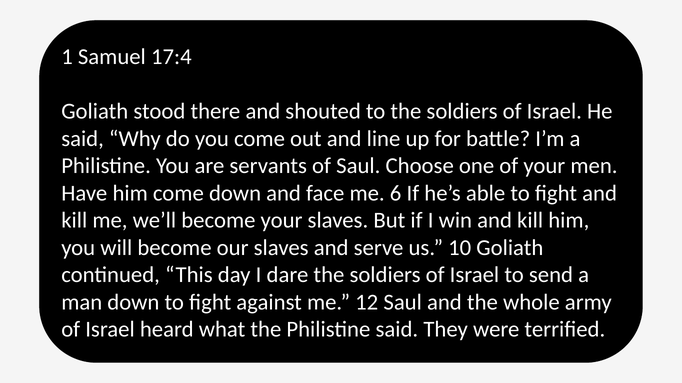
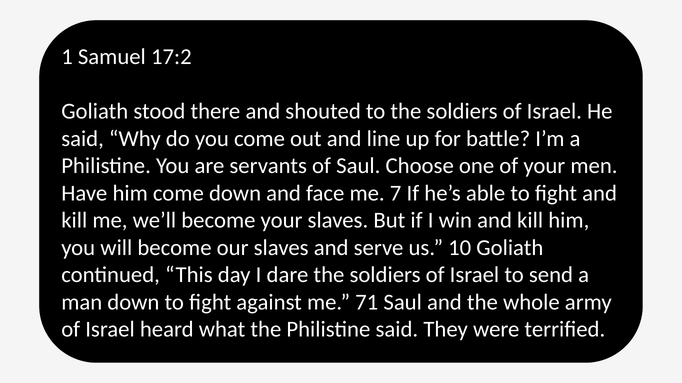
17:4: 17:4 -> 17:2 (171, 57)
6: 6 -> 7 (396, 193)
12: 12 -> 71 (367, 303)
